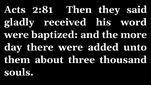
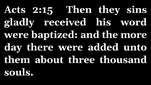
2:81: 2:81 -> 2:15 (43, 10)
said: said -> sins (137, 10)
